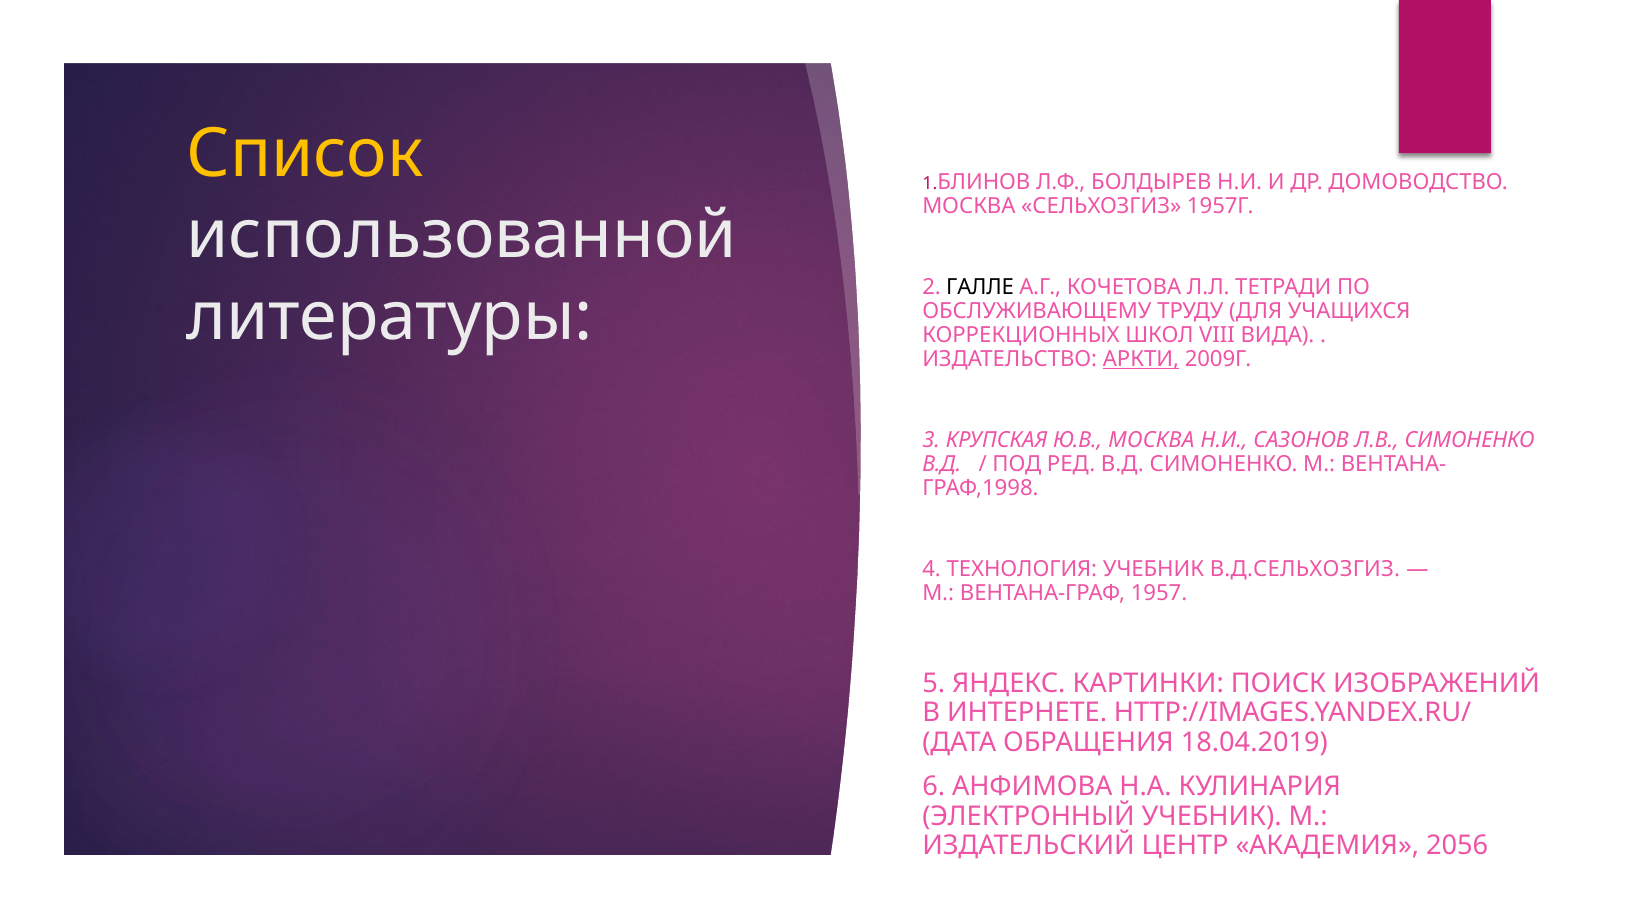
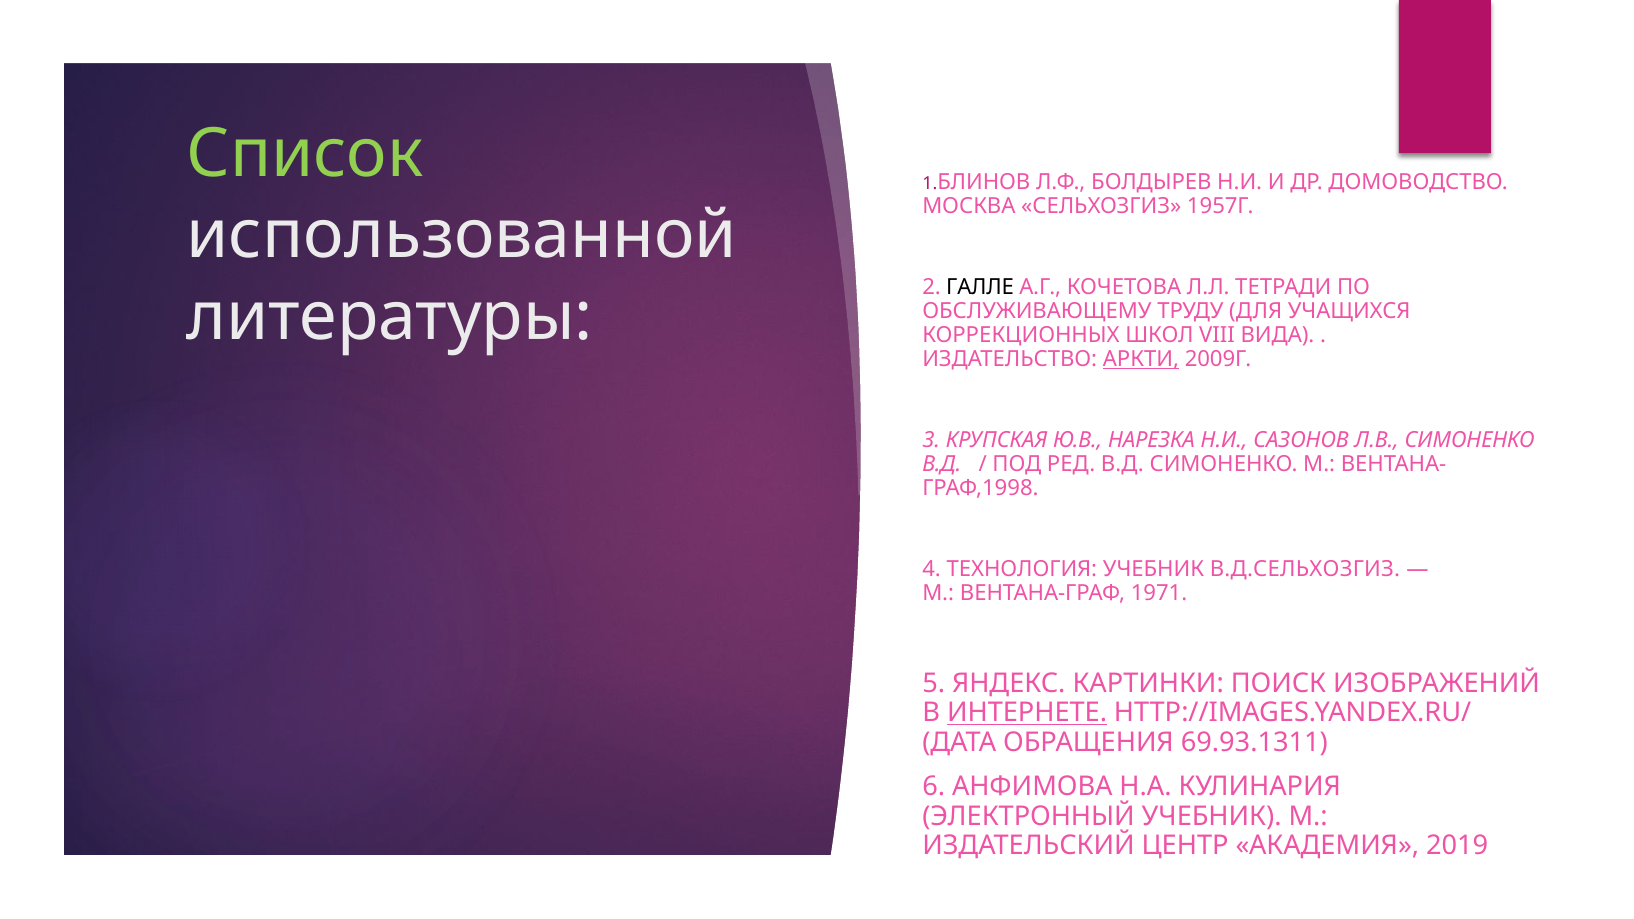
Список colour: yellow -> light green (305, 154)
Ю.В МОСКВА: МОСКВА -> НАРЕЗКА (1152, 440)
1957: 1957 -> 1971 (1159, 593)
ИНТЕРНЕТЕ underline: none -> present (1027, 713)
18.04.2019: 18.04.2019 -> 69.93.1311 (1254, 742)
2056: 2056 -> 2019 (1457, 846)
